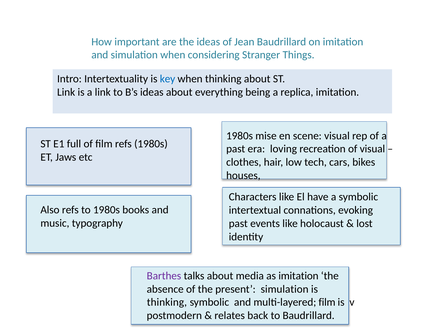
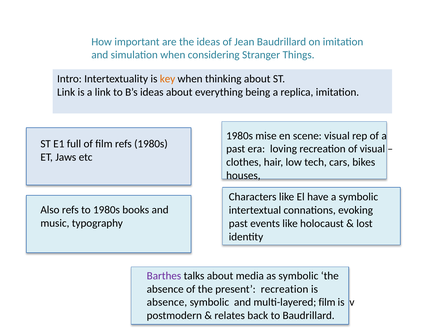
key colour: blue -> orange (168, 79)
as imitation: imitation -> symbolic (298, 276)
present simulation: simulation -> recreation (285, 289)
thinking: thinking -> absence (167, 303)
